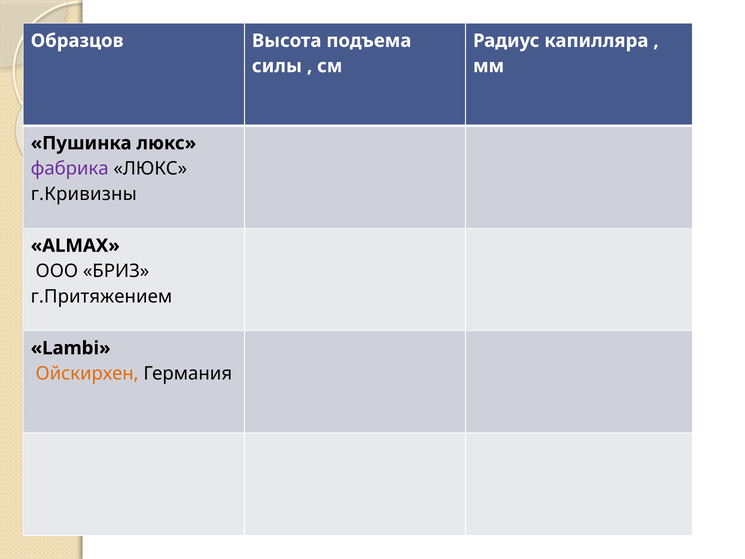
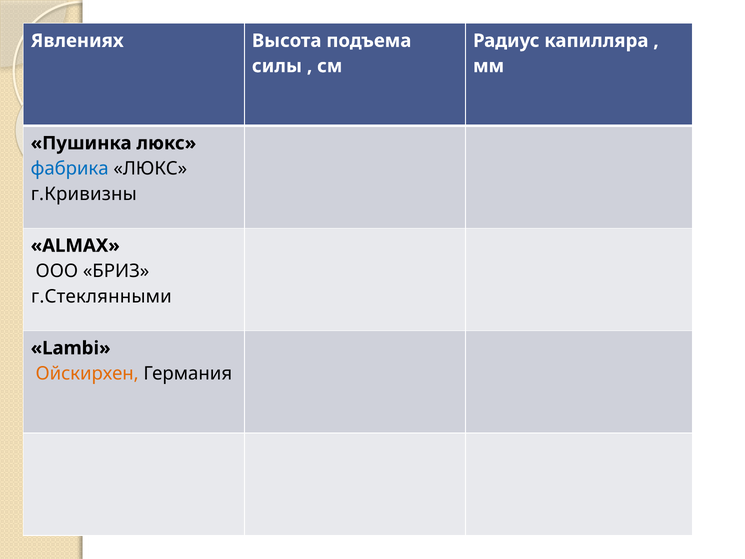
Образцов: Образцов -> Явлениях (77, 41)
фабрика colour: purple -> blue (70, 168)
г.Притяжением: г.Притяжением -> г.Стеклянными (101, 296)
